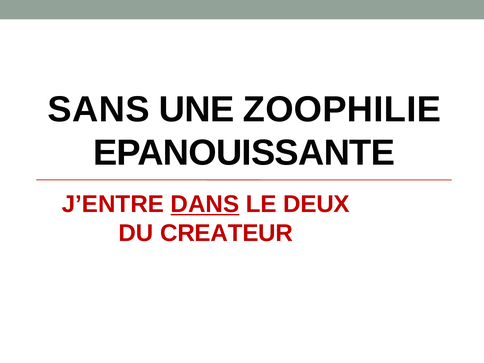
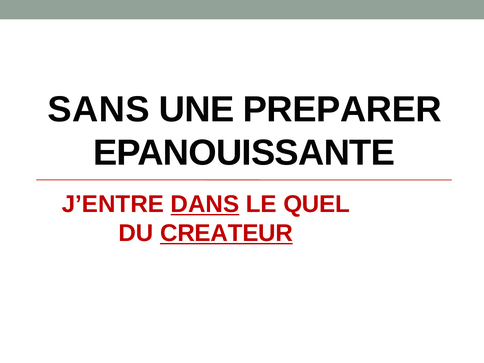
ZOOPHILIE: ZOOPHILIE -> PREPARER (342, 109)
DEUX: DEUX -> QUEL (317, 204)
CREATEUR underline: none -> present (227, 233)
